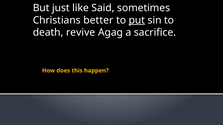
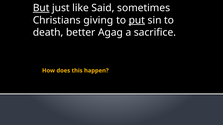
But underline: none -> present (41, 8)
better: better -> giving (98, 20)
revive: revive -> better (81, 32)
